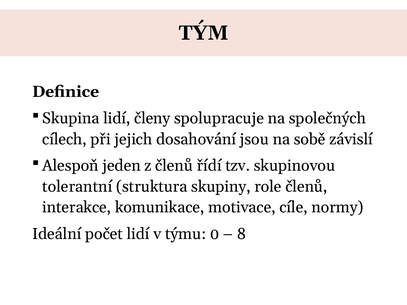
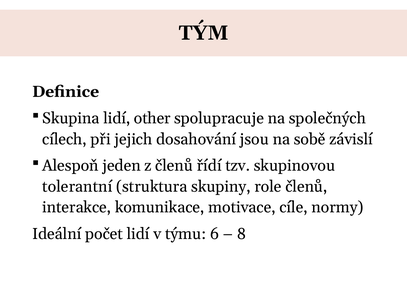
členy: členy -> other (152, 118)
0: 0 -> 6 (214, 234)
